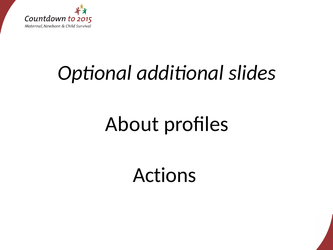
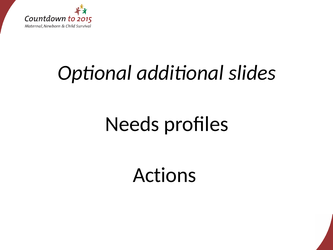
About: About -> Needs (132, 124)
